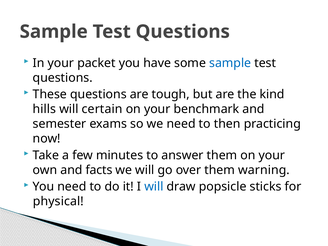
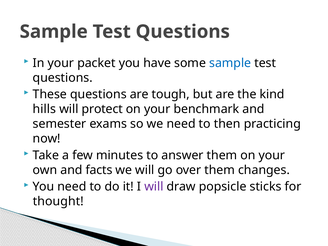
certain: certain -> protect (102, 109)
warning: warning -> changes (264, 170)
will colour: blue -> purple (154, 187)
physical: physical -> thought (58, 201)
